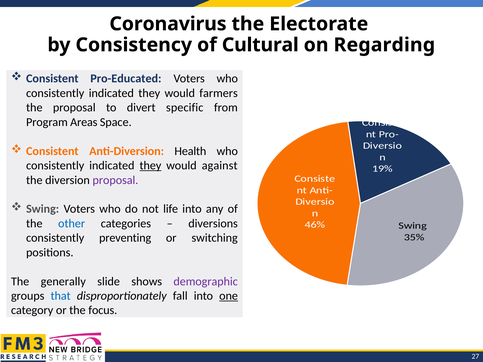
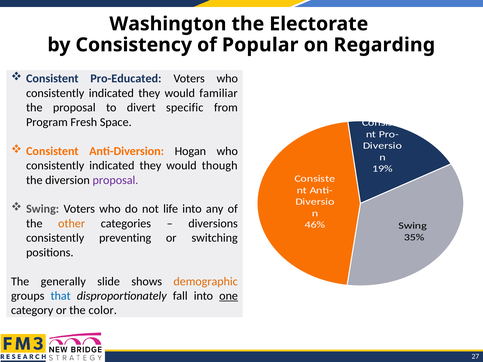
Coronavirus: Coronavirus -> Washington (168, 24)
Cultural: Cultural -> Popular (260, 45)
farmers: farmers -> familiar (219, 93)
Areas: Areas -> Fresh (84, 122)
Health: Health -> Hogan (190, 151)
they underline: present -> none (150, 166)
against: against -> though (220, 166)
other colour: blue -> orange (72, 224)
demographic colour: purple -> orange (206, 282)
focus: focus -> color (103, 311)
